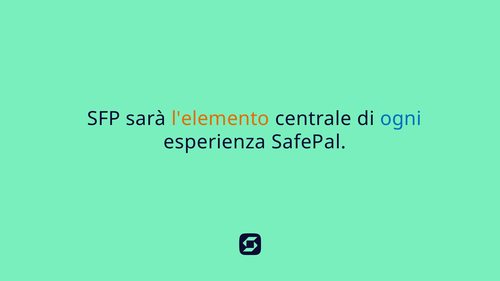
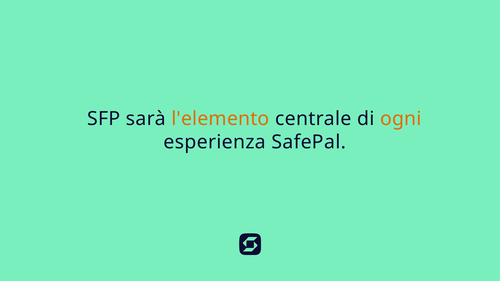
ogni colour: blue -> orange (401, 119)
